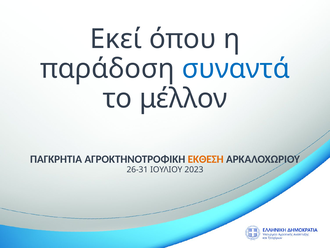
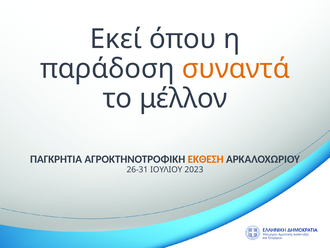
συναντά colour: blue -> orange (236, 69)
